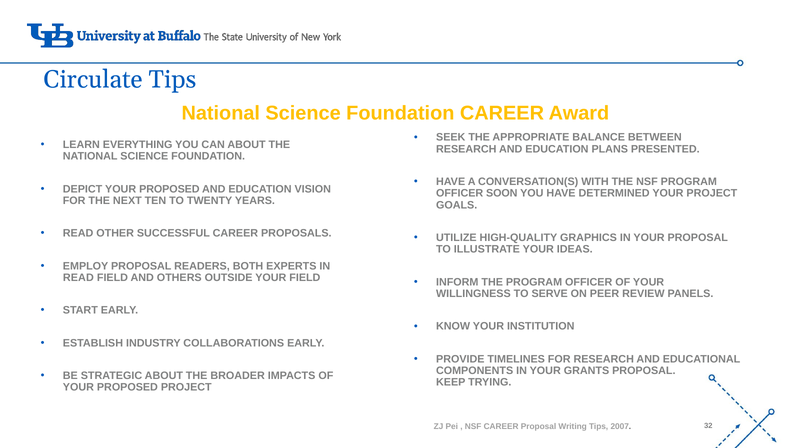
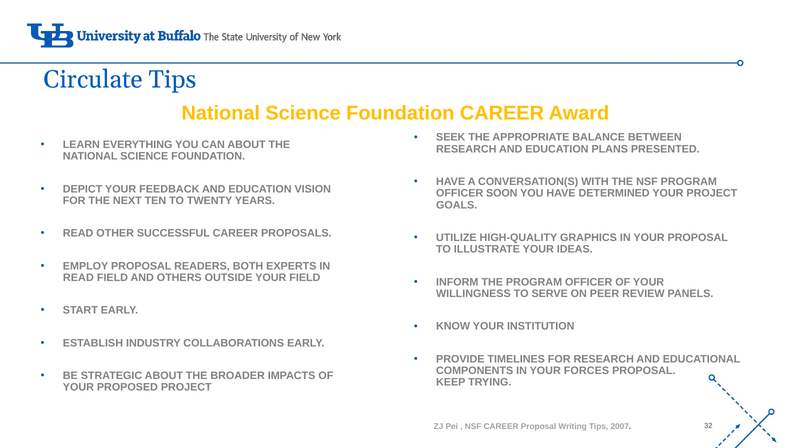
DEPICT YOUR PROPOSED: PROPOSED -> FEEDBACK (169, 189)
GRANTS: GRANTS -> FORCES (586, 371)
